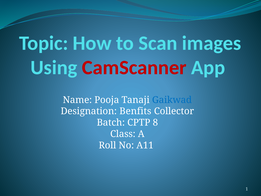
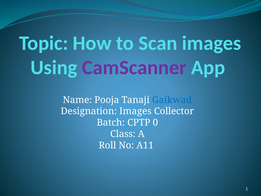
CamScanner colour: red -> purple (134, 68)
Designation Benfits: Benfits -> Images (135, 111)
8: 8 -> 0 (155, 122)
